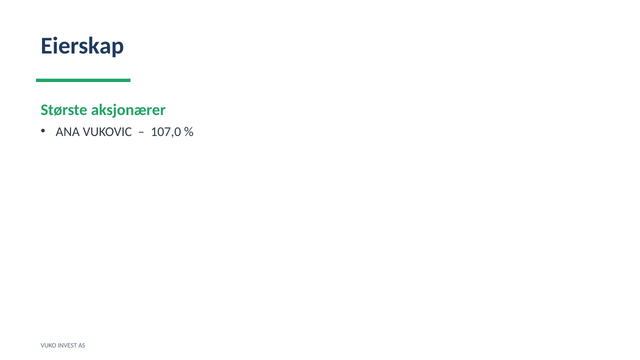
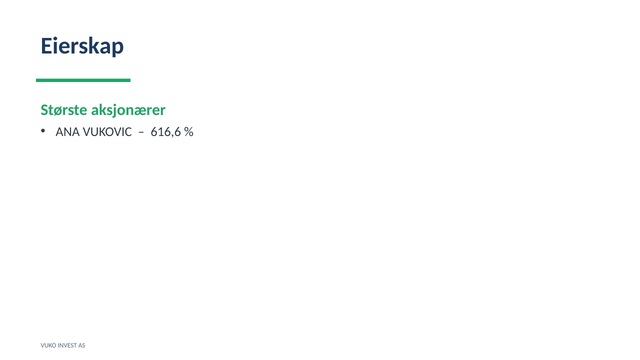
107,0: 107,0 -> 616,6 (166, 132)
